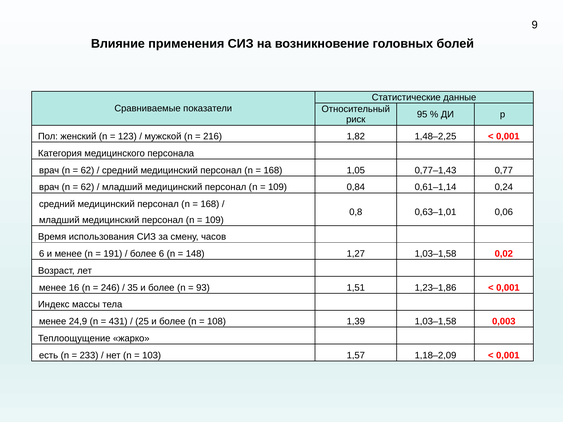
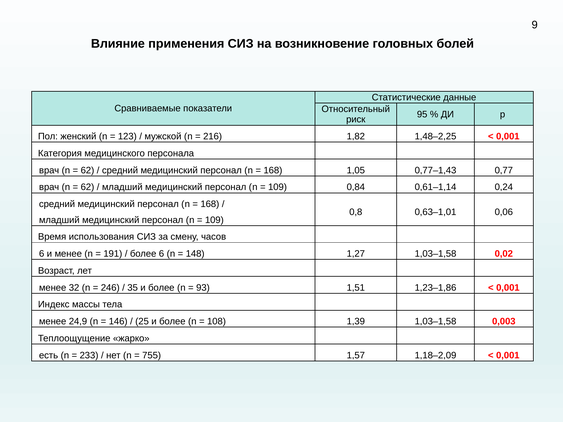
16: 16 -> 32 (74, 288)
431: 431 -> 146 (118, 322)
103: 103 -> 755 (152, 356)
